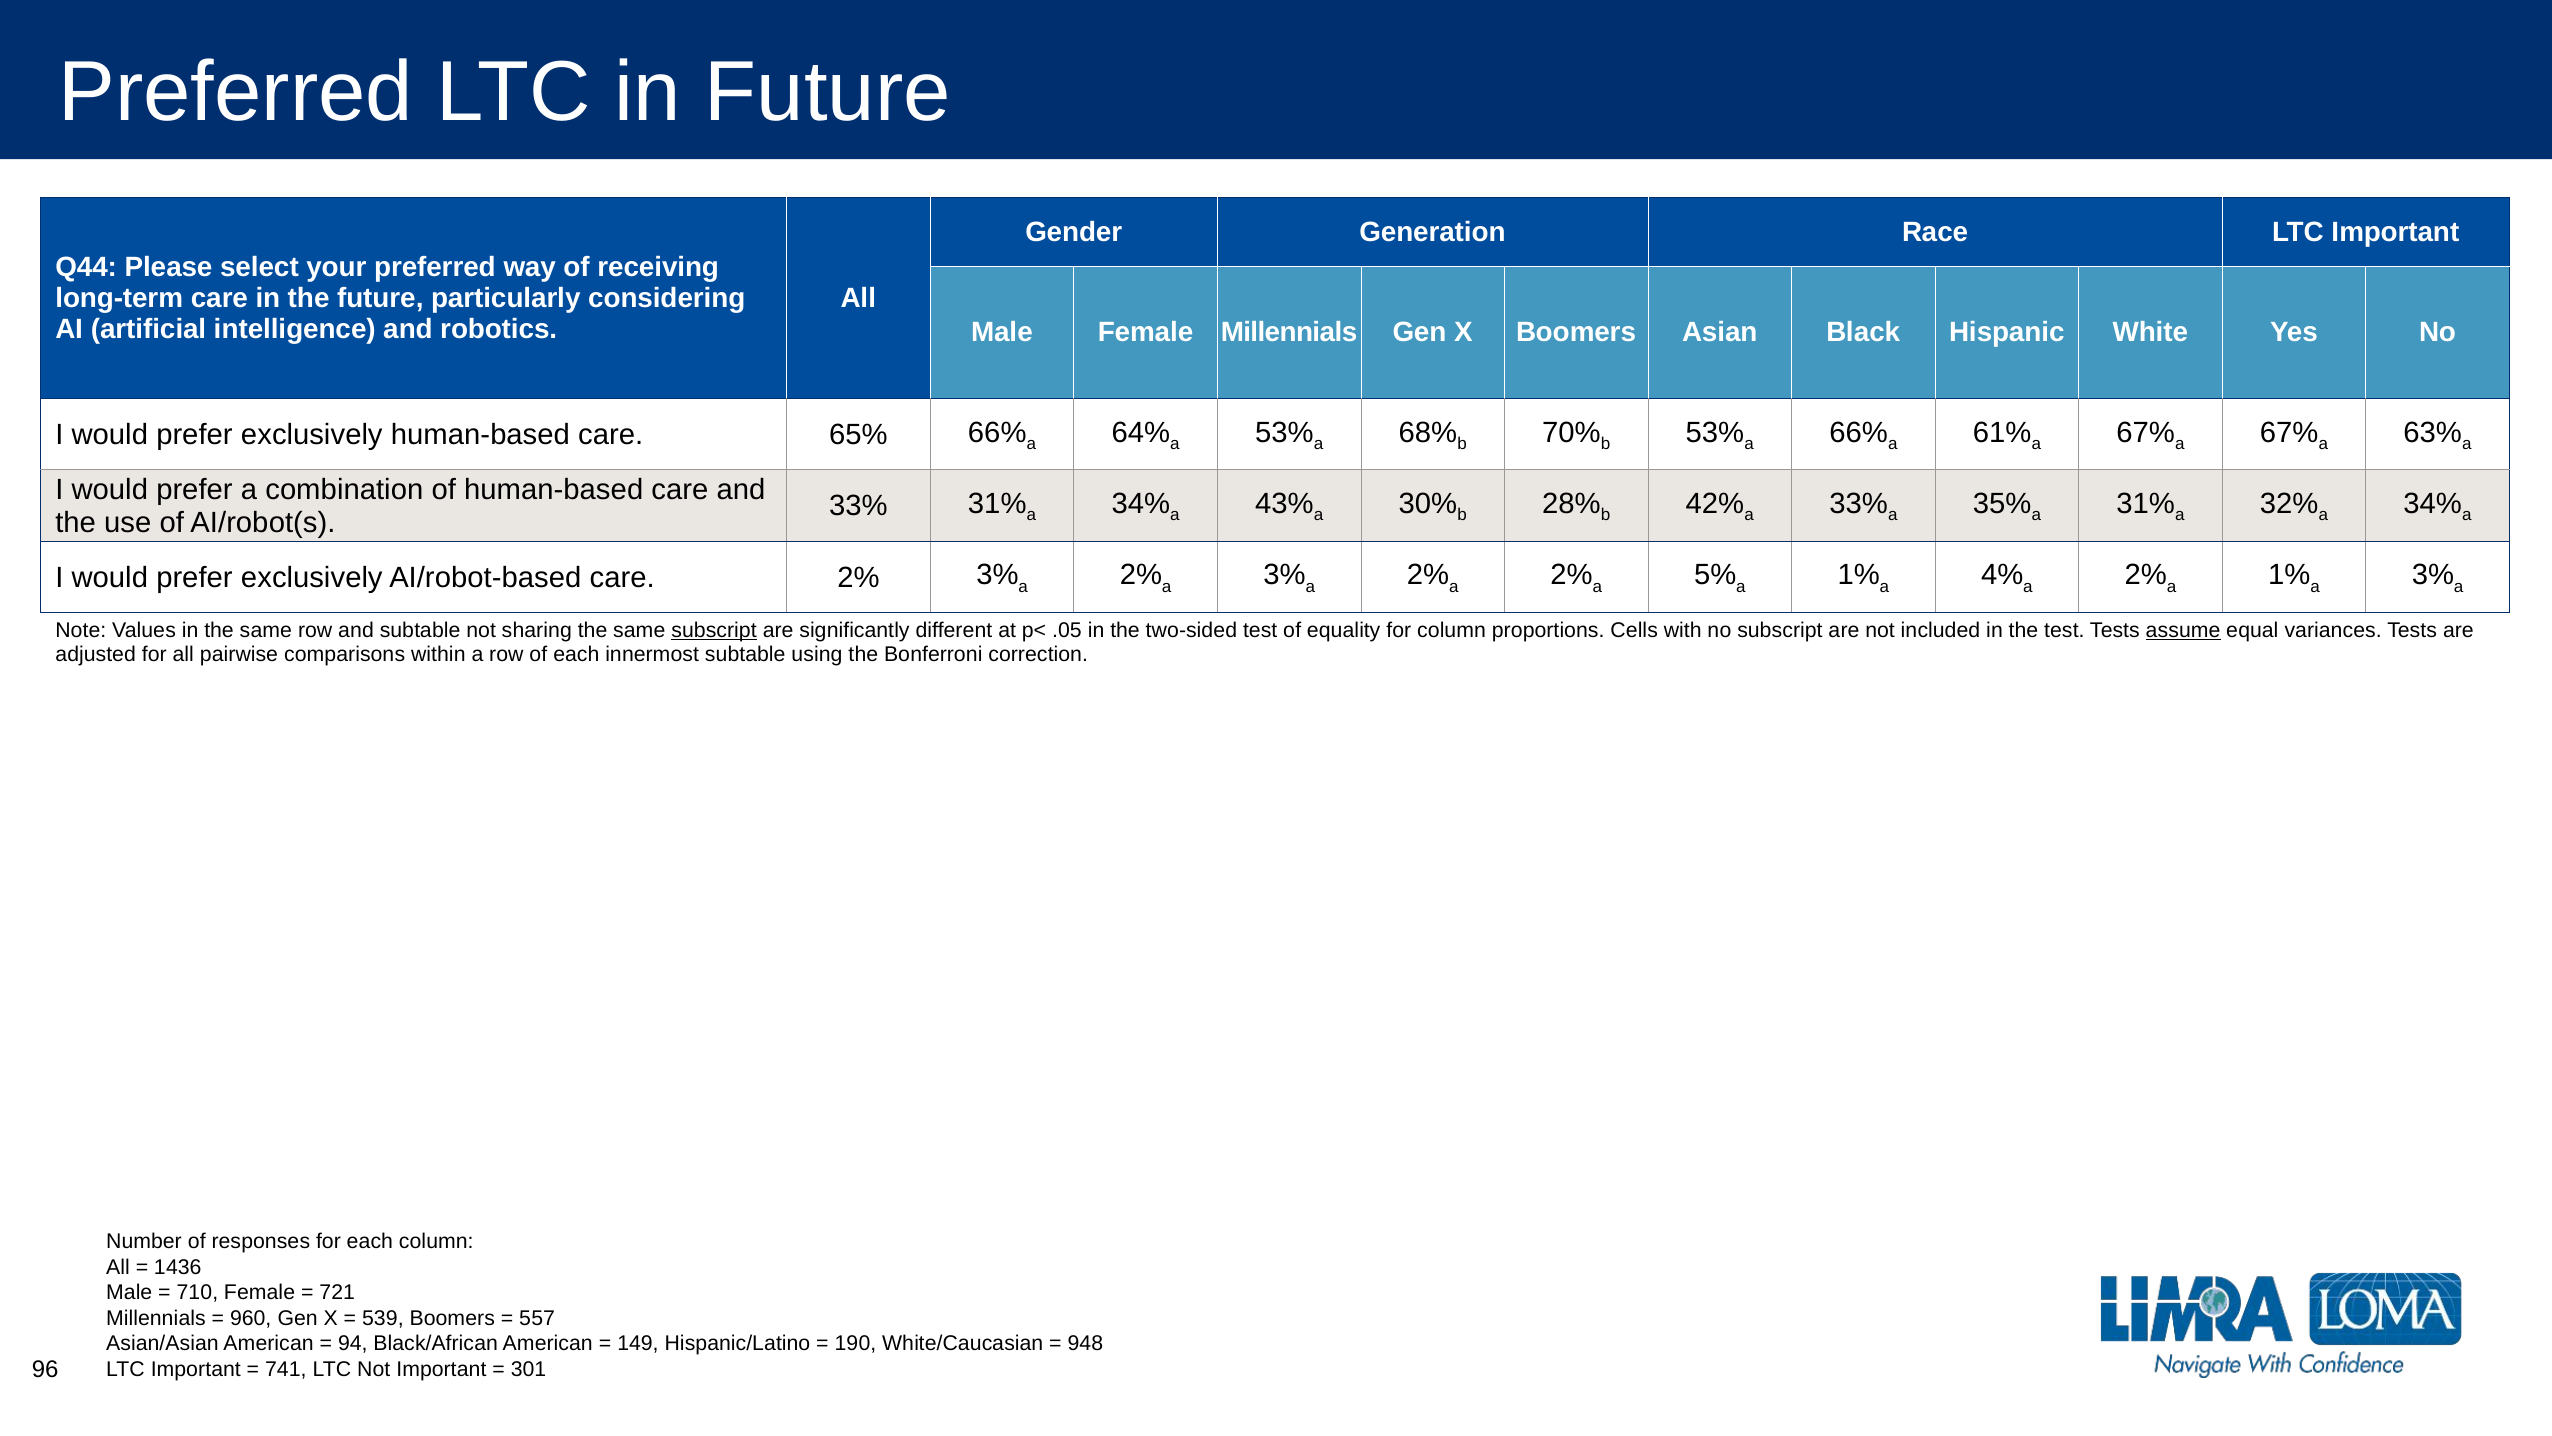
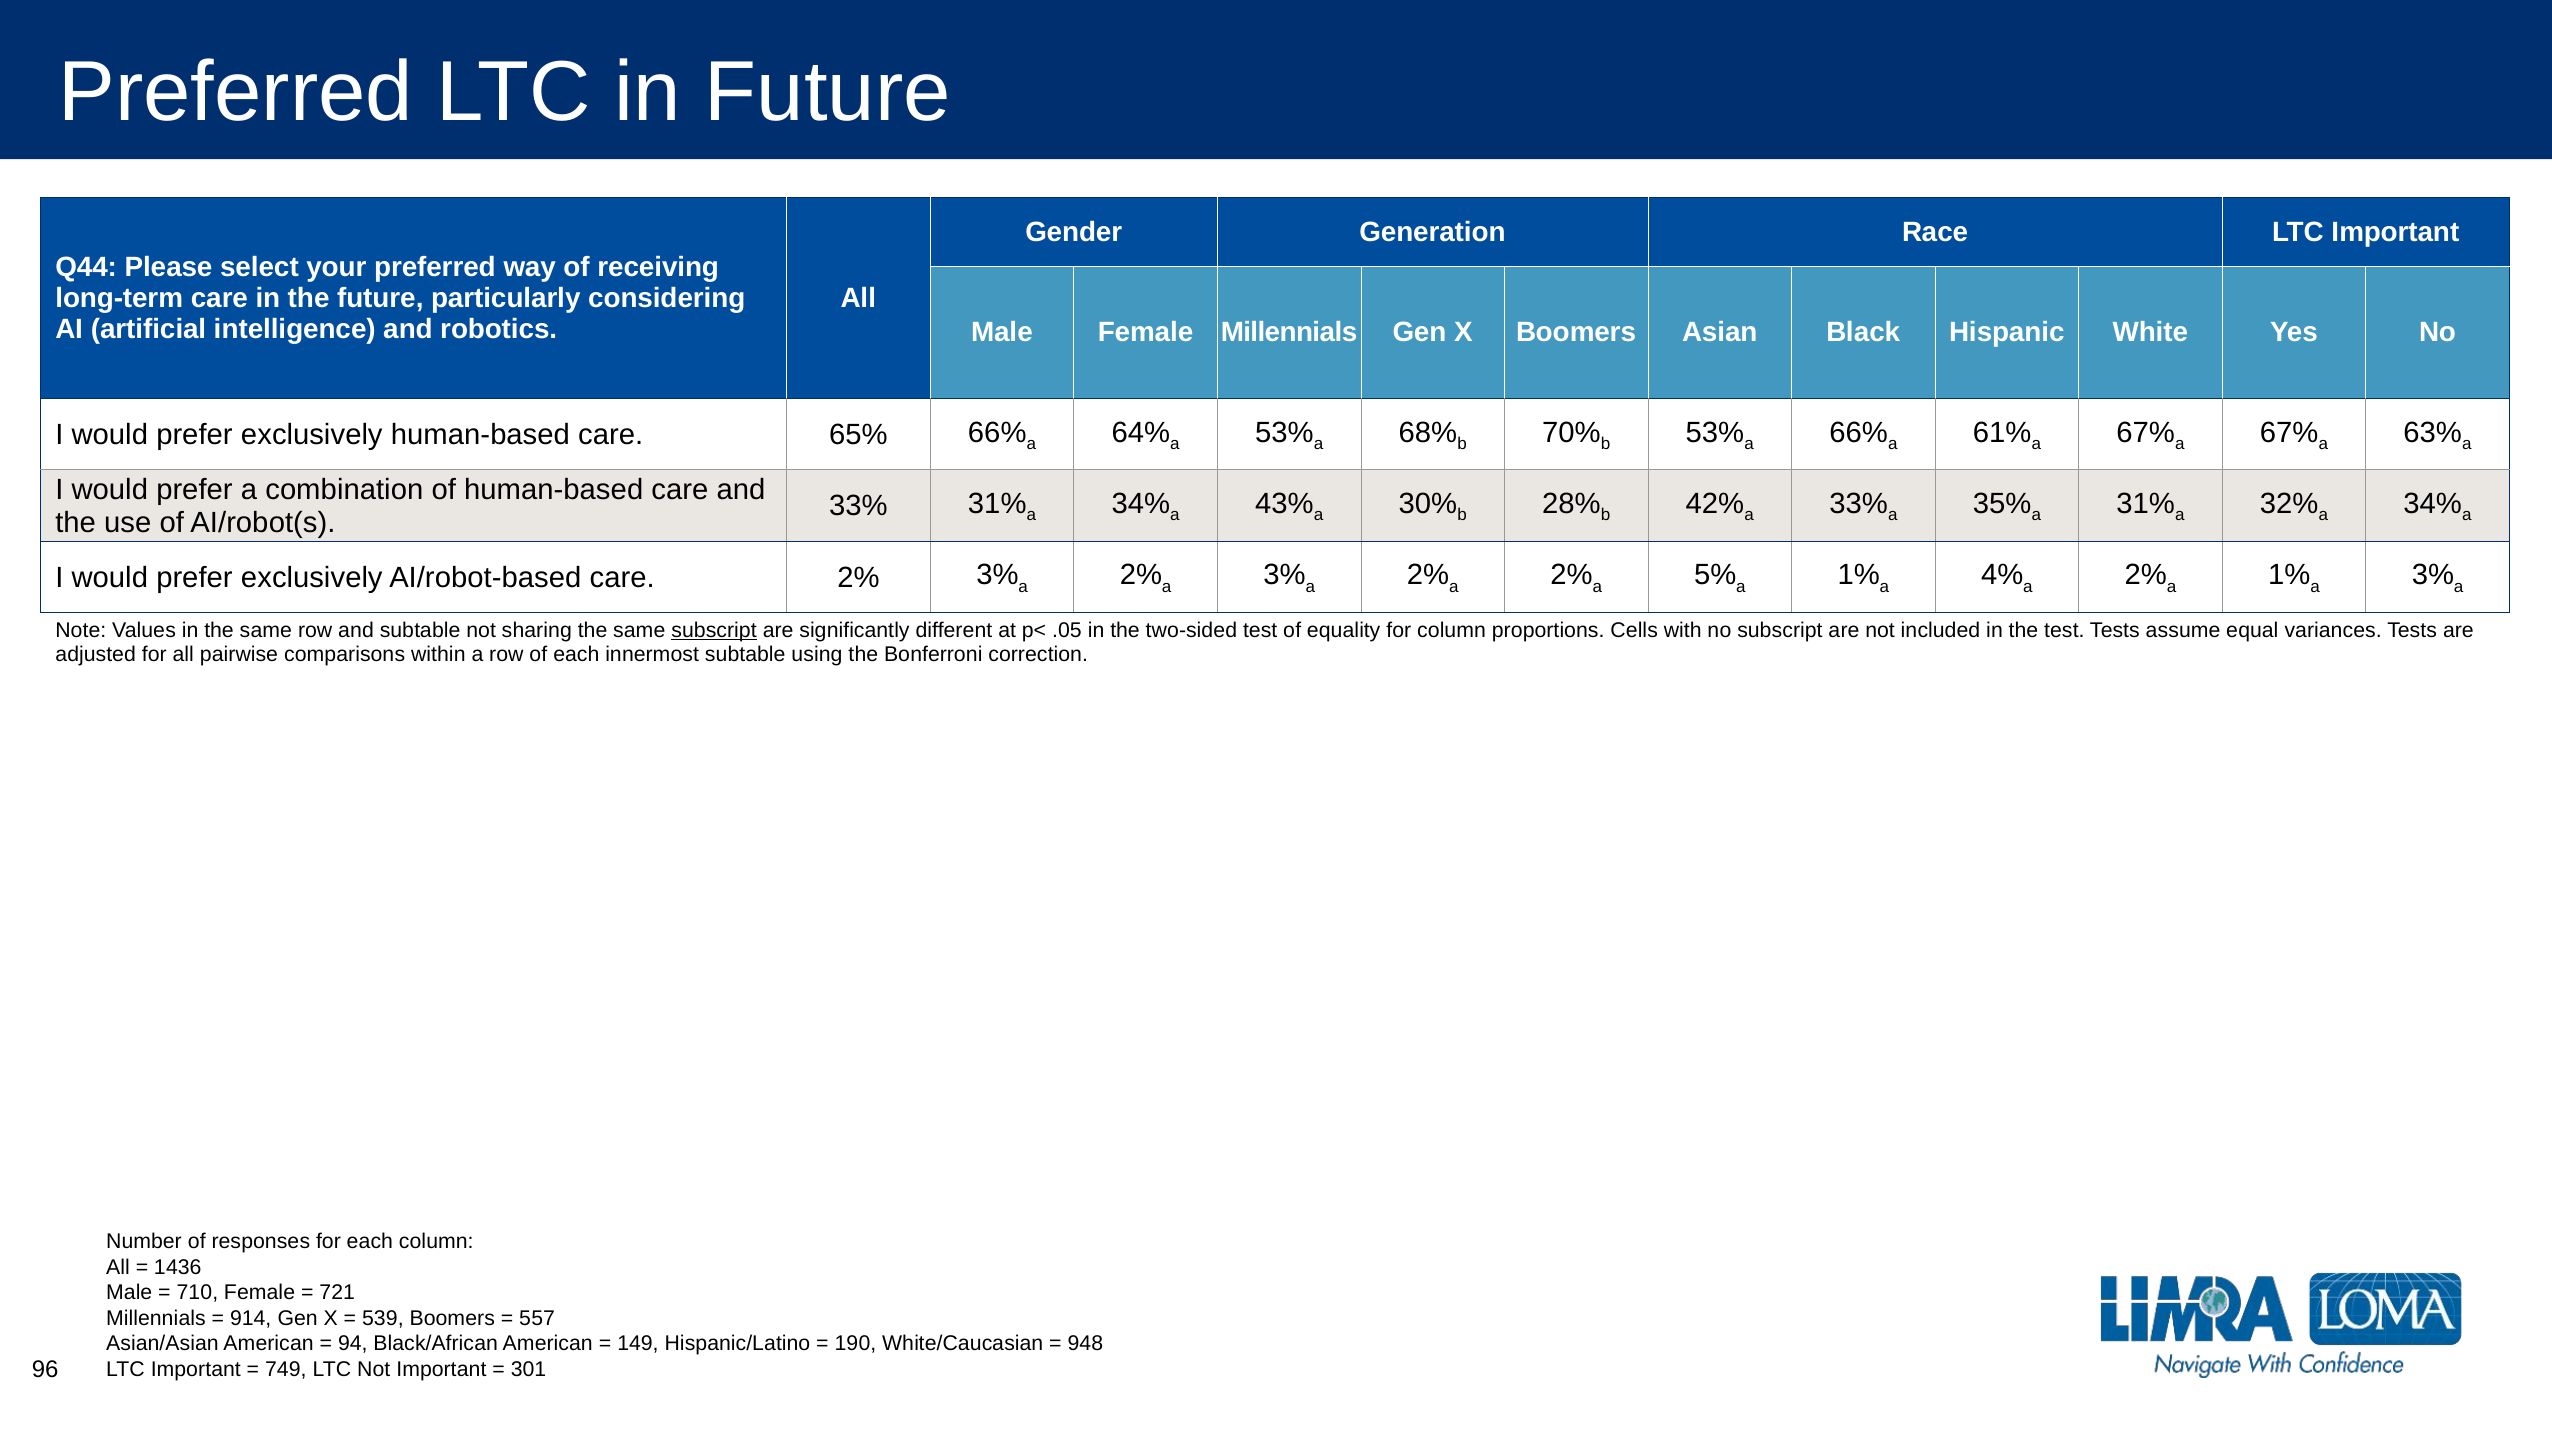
assume underline: present -> none (2183, 630)
960: 960 -> 914 (251, 1318)
741: 741 -> 749 (286, 1369)
